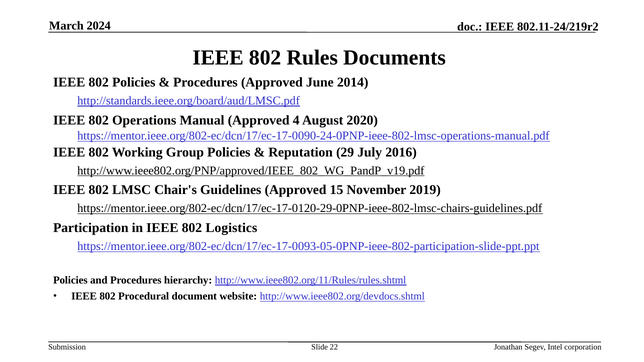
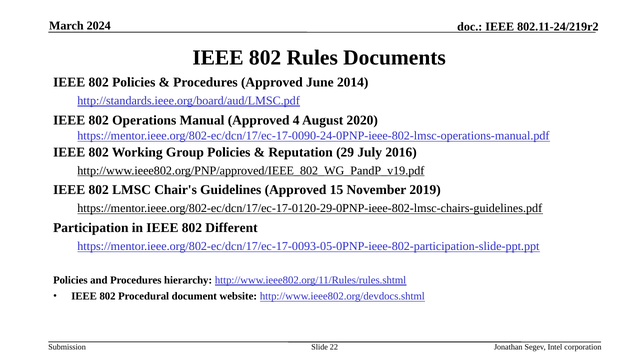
Logistics: Logistics -> Different (231, 228)
